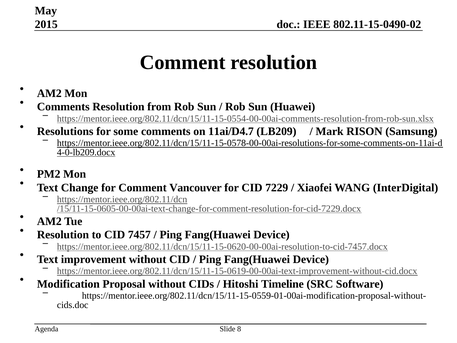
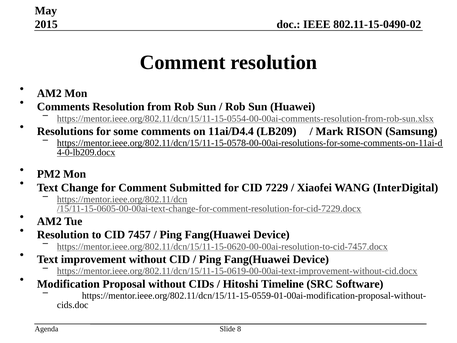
11ai/D4.7: 11ai/D4.7 -> 11ai/D4.4 (231, 131)
Vancouver: Vancouver -> Submitted (195, 188)
